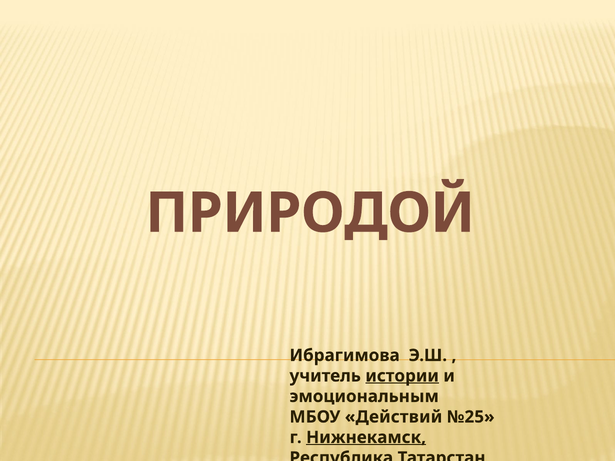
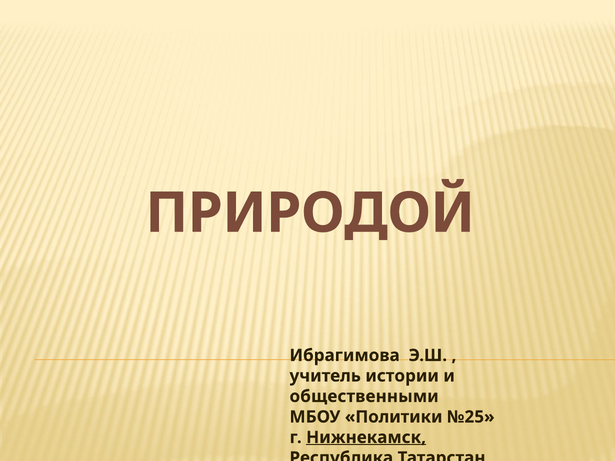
истории underline: present -> none (402, 376)
эмоциональным: эмоциональным -> общественными (364, 397)
Действий: Действий -> Политики (394, 417)
